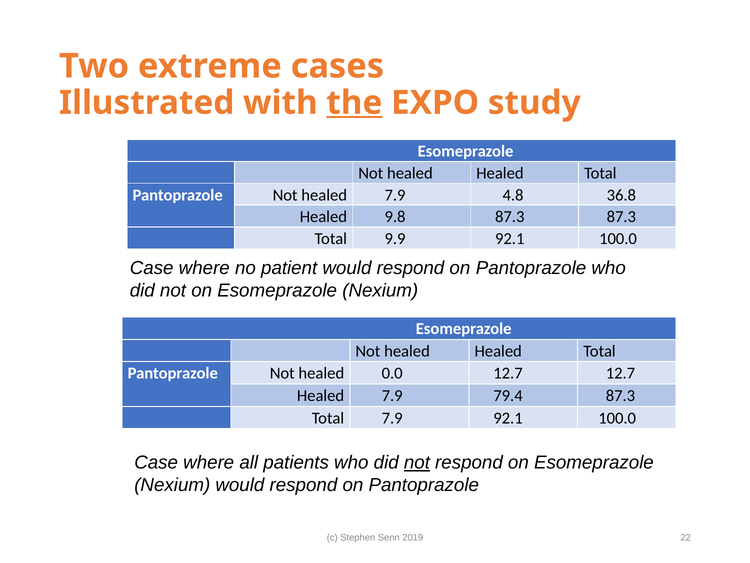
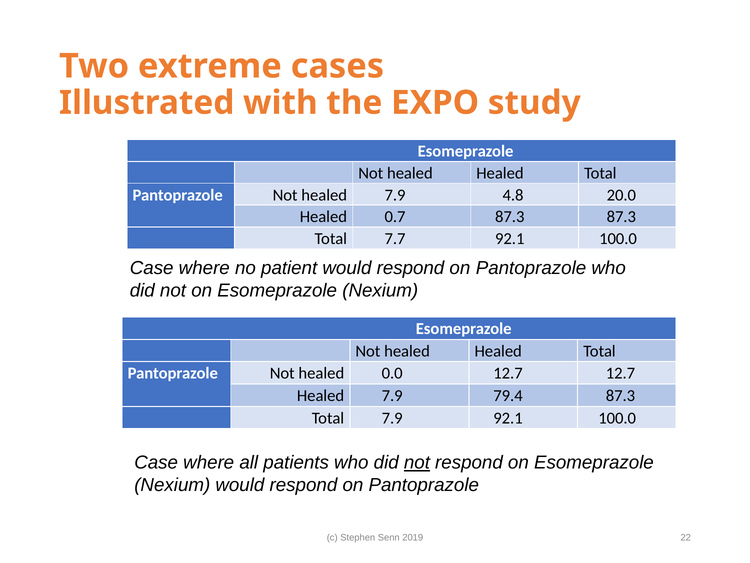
the underline: present -> none (354, 103)
36.8: 36.8 -> 20.0 (621, 195)
9.8: 9.8 -> 0.7 (395, 217)
9.9: 9.9 -> 7.7 (395, 239)
